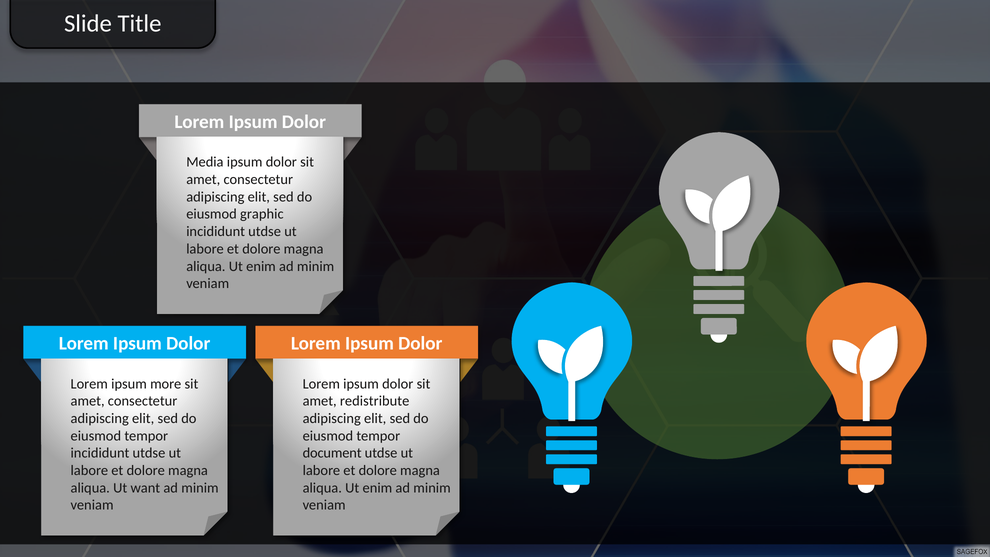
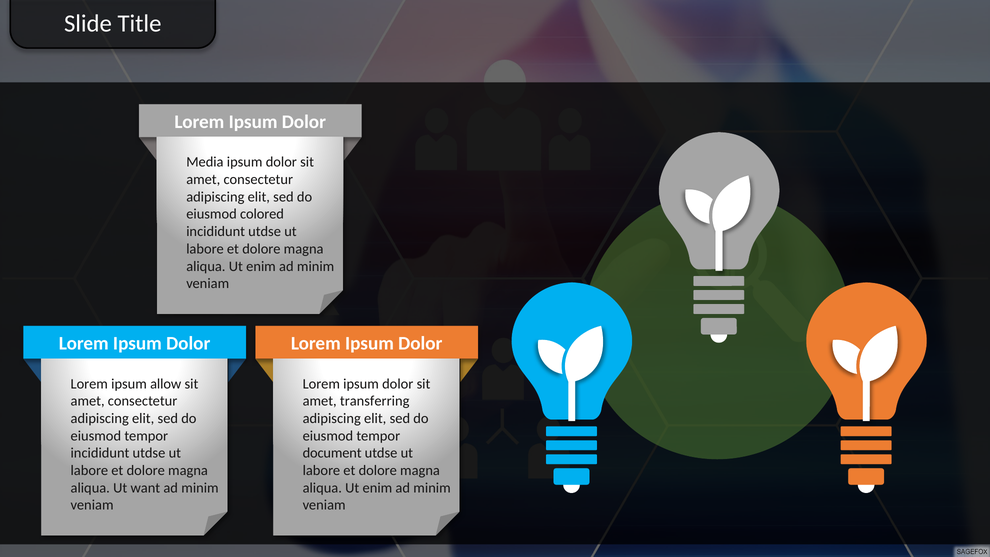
graphic: graphic -> colored (262, 214)
more: more -> allow (166, 384)
redistribute: redistribute -> transferring (375, 401)
